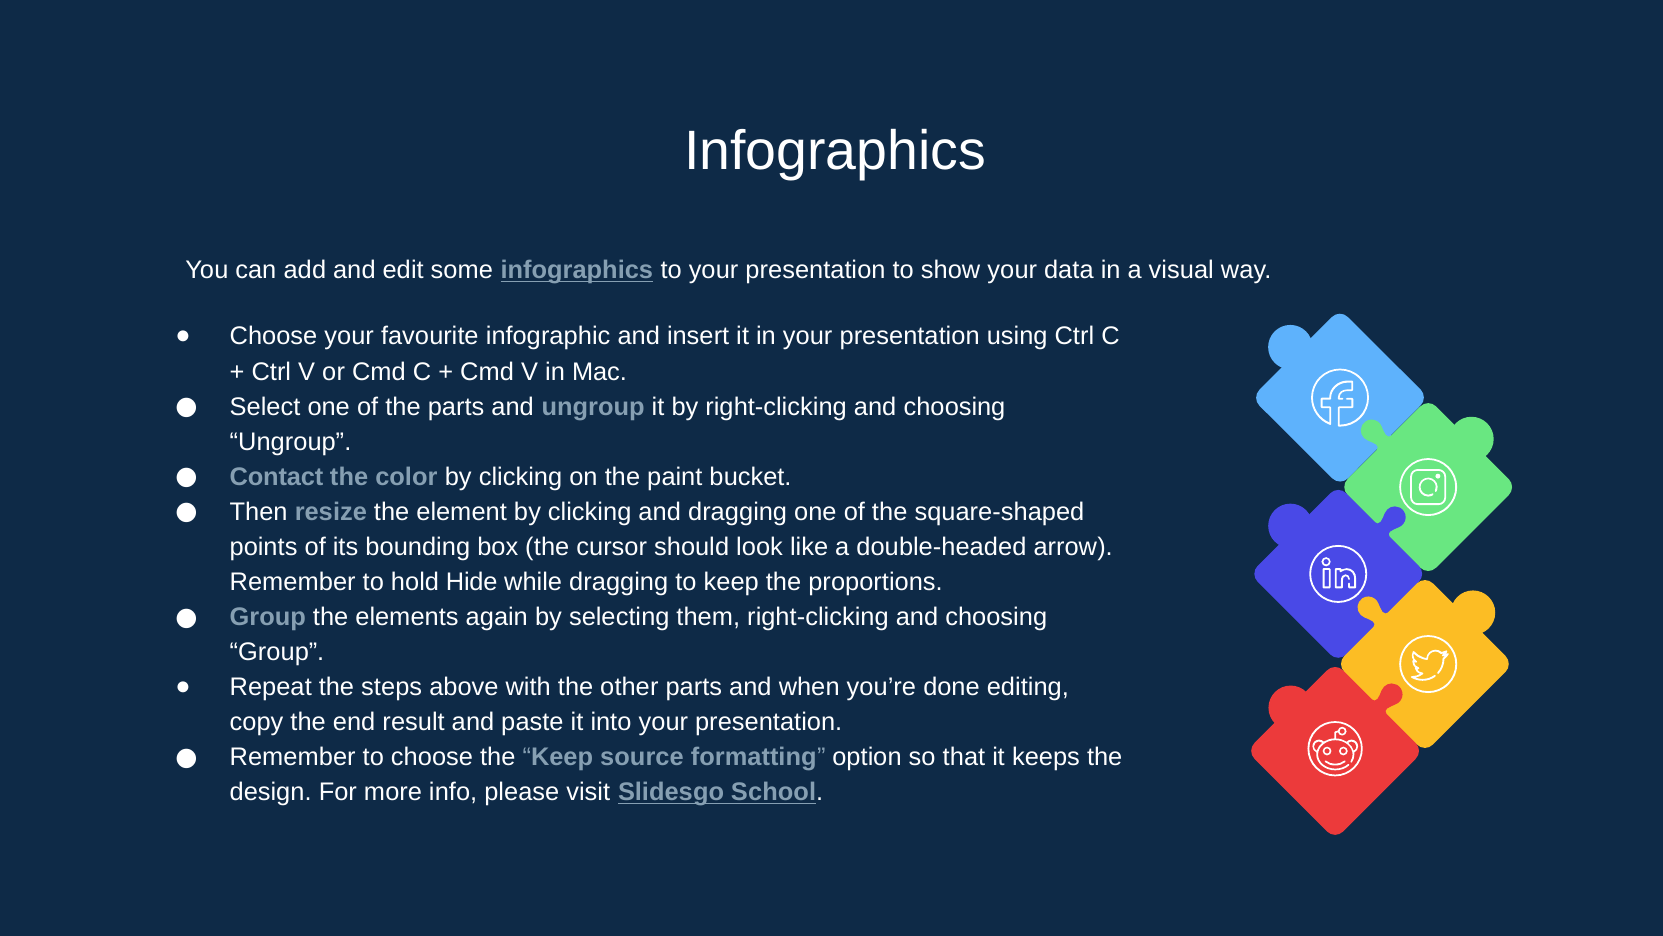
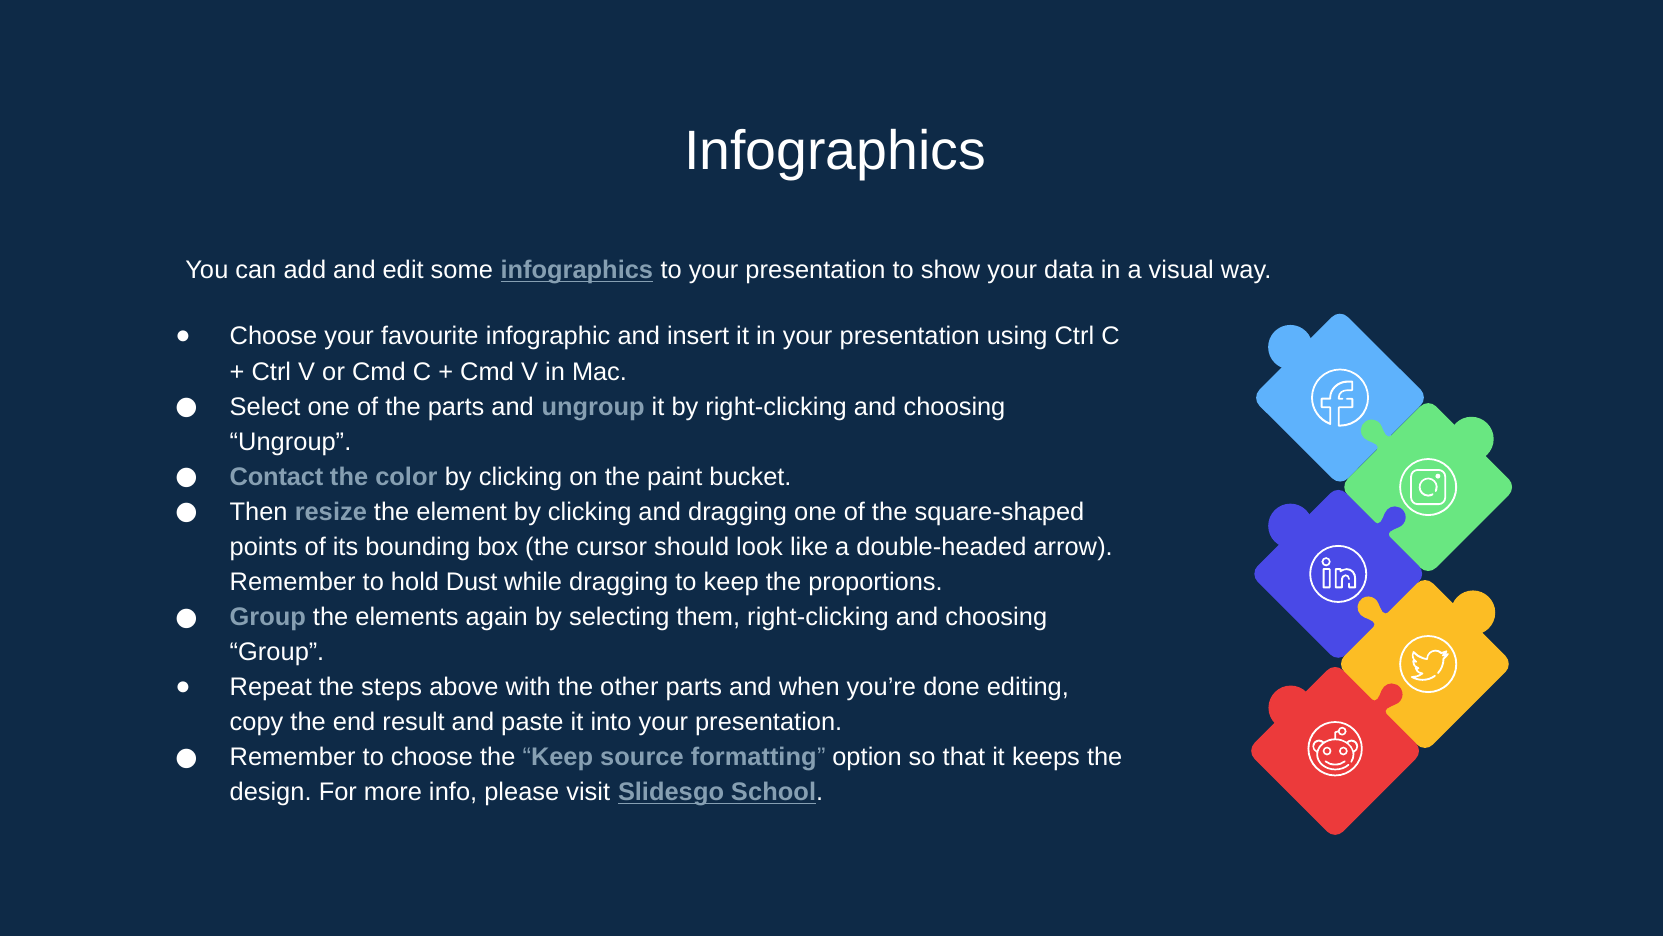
Hide: Hide -> Dust (472, 582)
